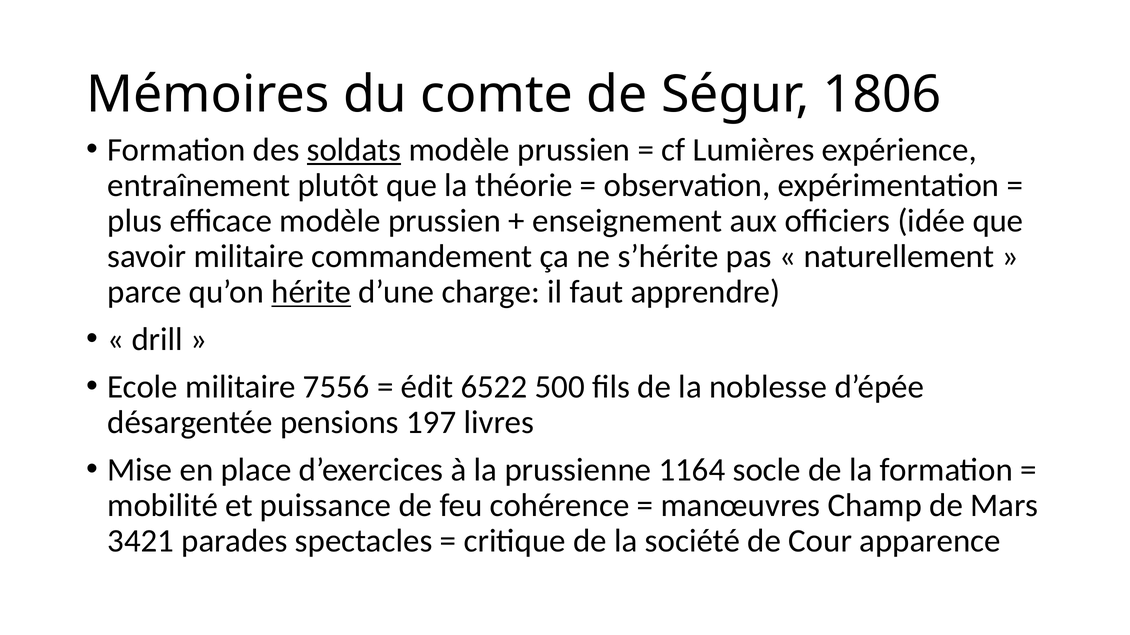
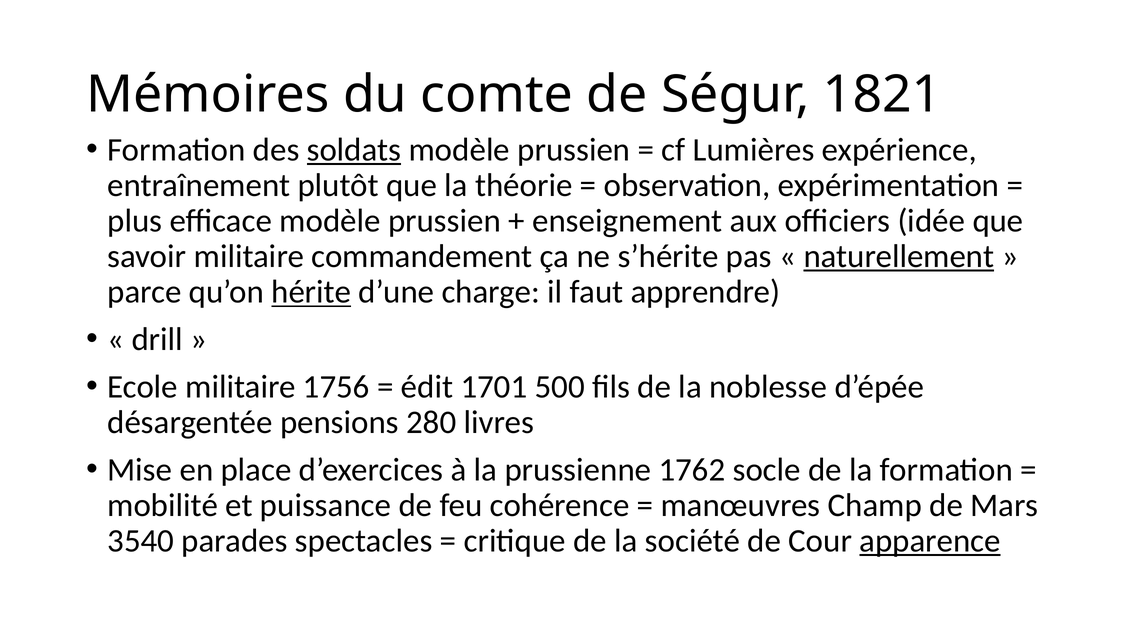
1806: 1806 -> 1821 (882, 95)
naturellement underline: none -> present (899, 257)
7556: 7556 -> 1756 (336, 387)
6522: 6522 -> 1701 (494, 387)
197: 197 -> 280 (431, 423)
1164: 1164 -> 1762 (692, 470)
3421: 3421 -> 3540 (141, 541)
apparence underline: none -> present (930, 541)
